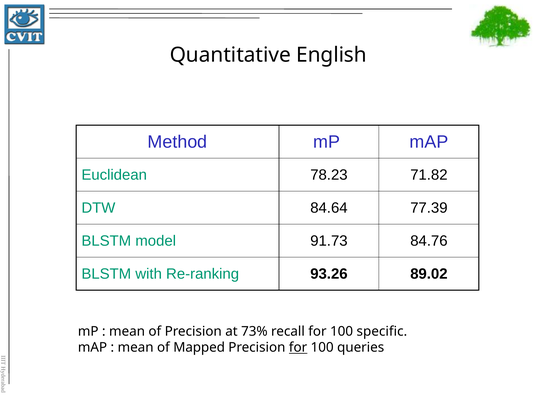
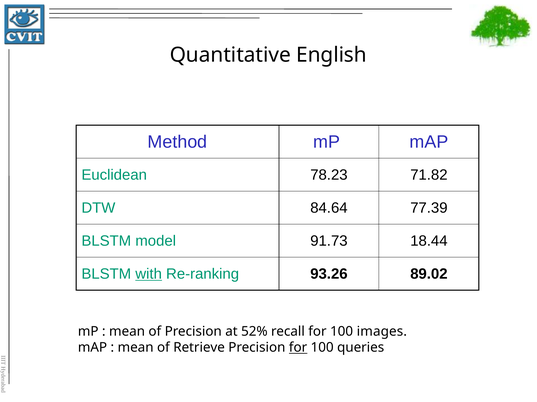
84.76: 84.76 -> 18.44 (429, 241)
with underline: none -> present (149, 274)
73%: 73% -> 52% (254, 332)
specific: specific -> images (382, 332)
Mapped: Mapped -> Retrieve (199, 348)
